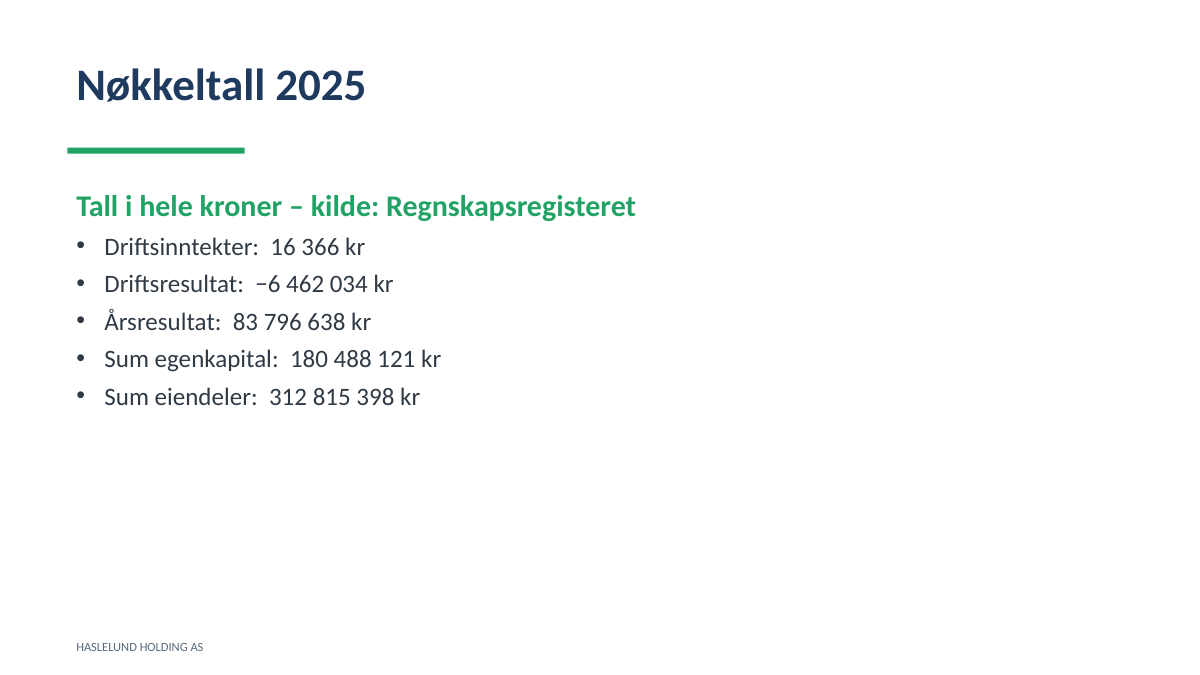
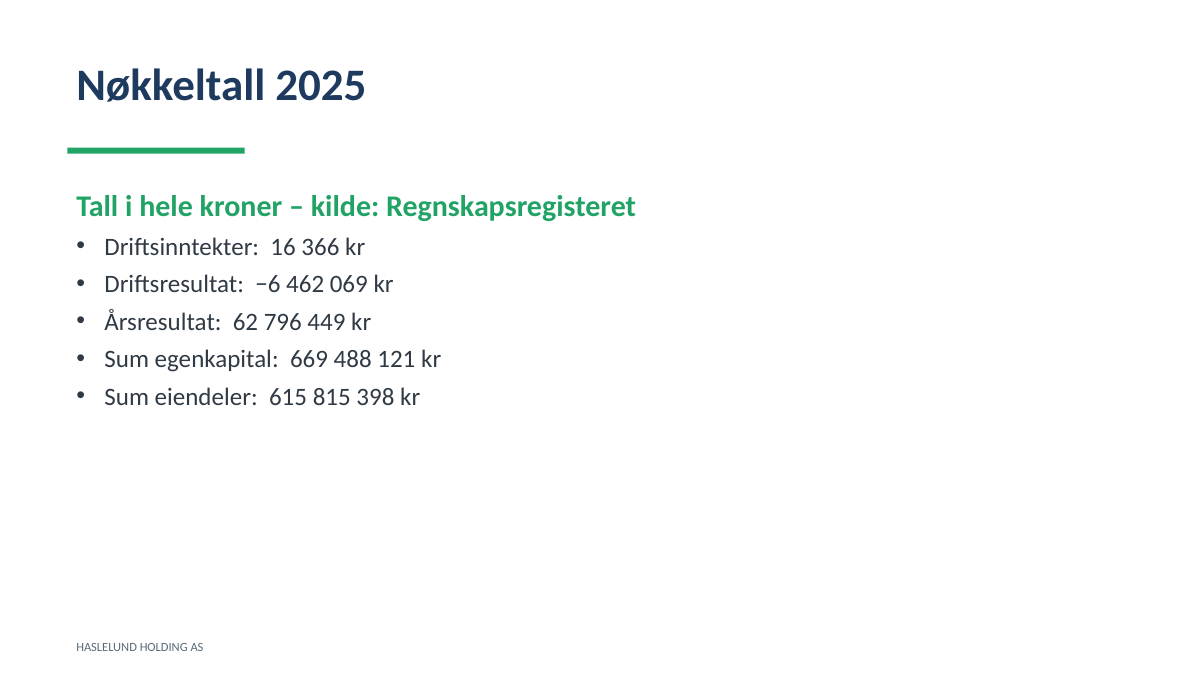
034: 034 -> 069 (349, 284)
83: 83 -> 62 (245, 322)
638: 638 -> 449 (327, 322)
180: 180 -> 669 (309, 359)
312: 312 -> 615 (288, 397)
